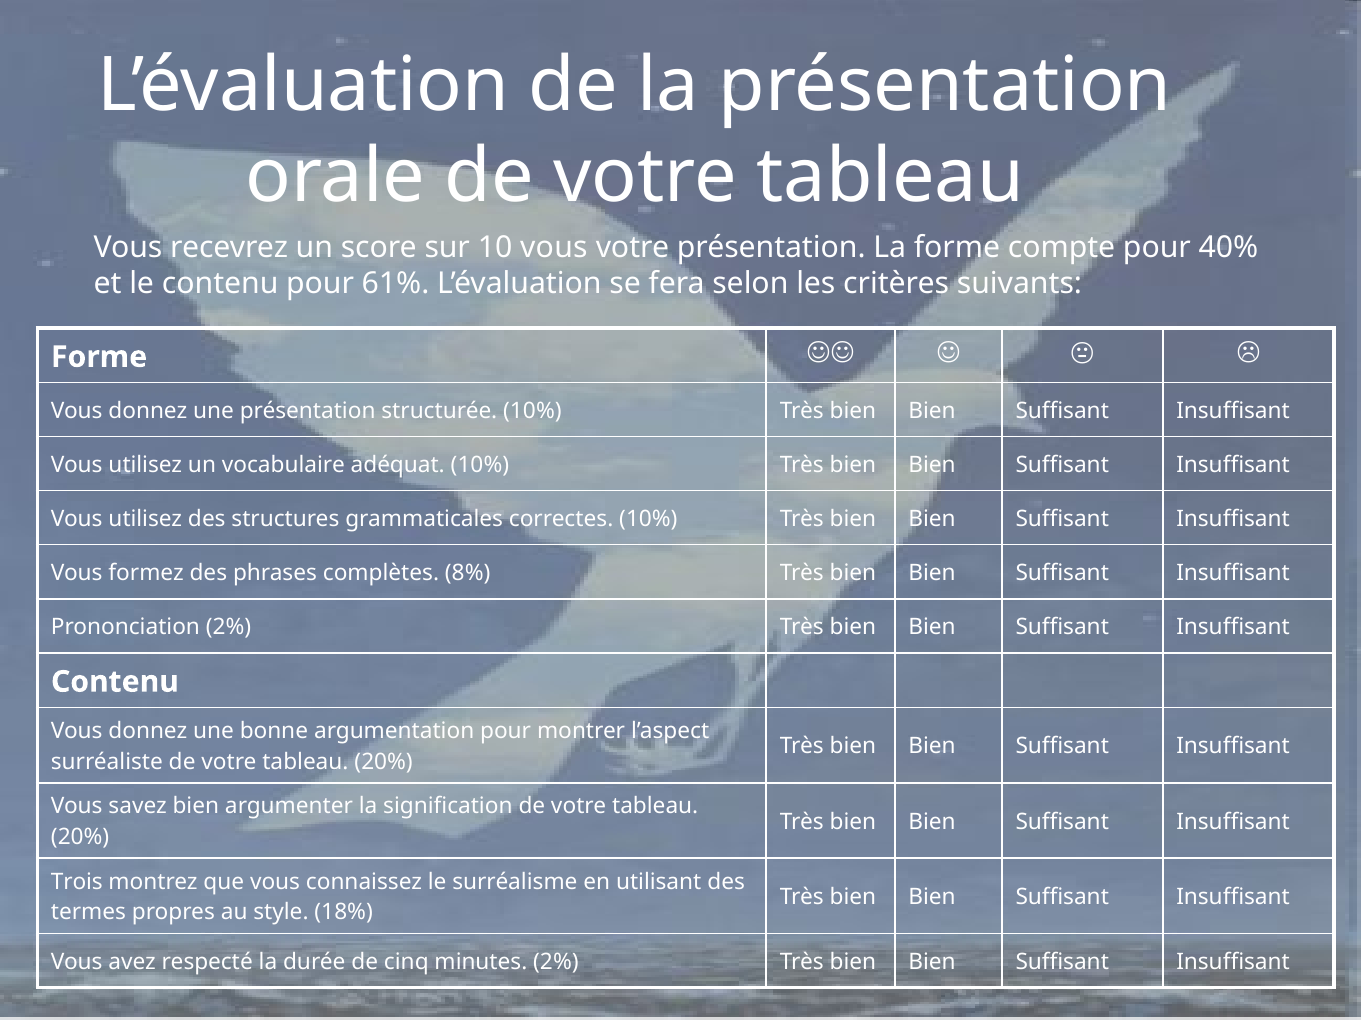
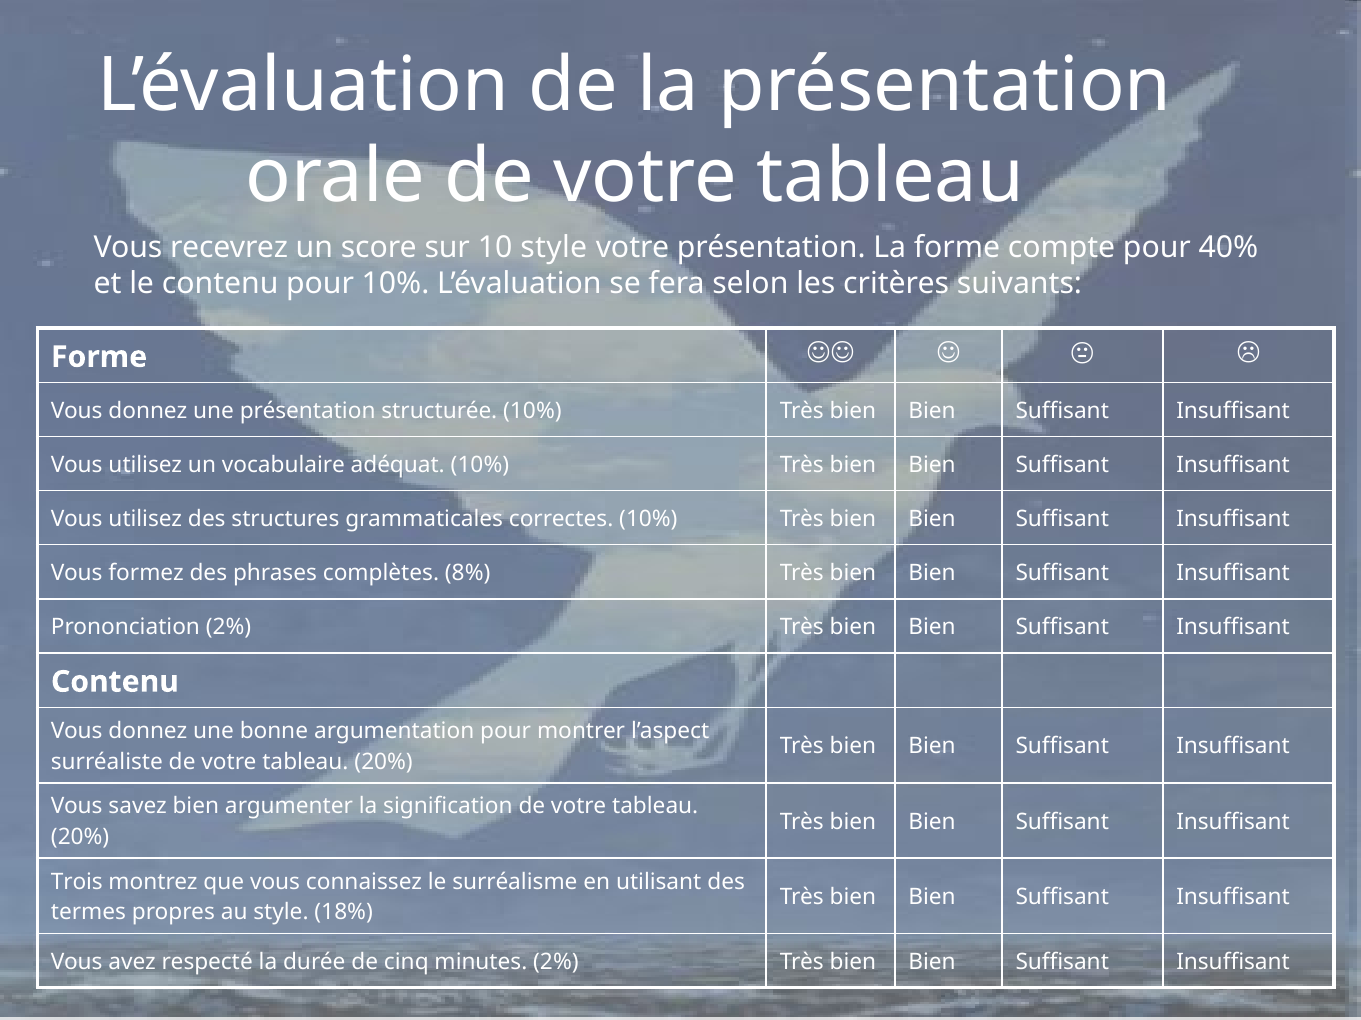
10 vous: vous -> style (554, 248)
pour 61%: 61% -> 10% (396, 284)
